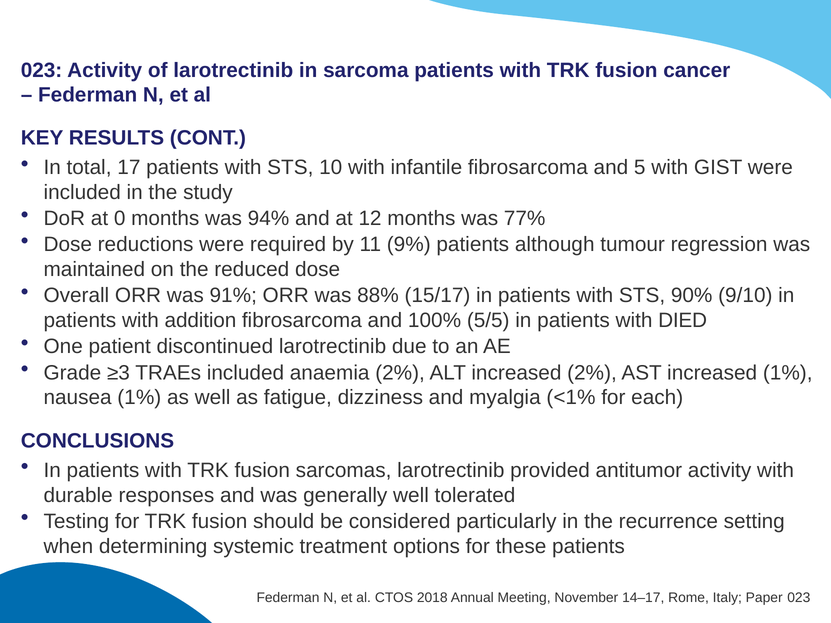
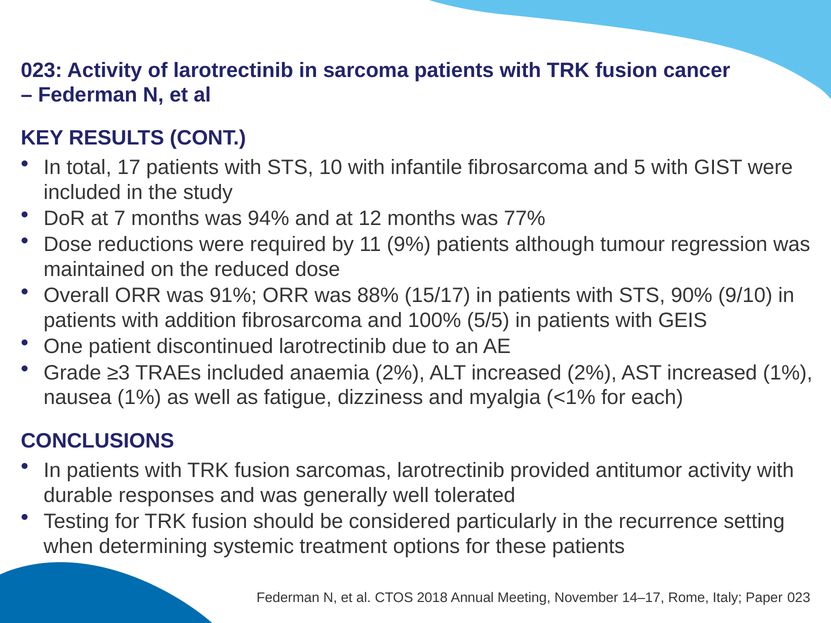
0: 0 -> 7 (120, 219)
DIED: DIED -> GEIS (683, 321)
